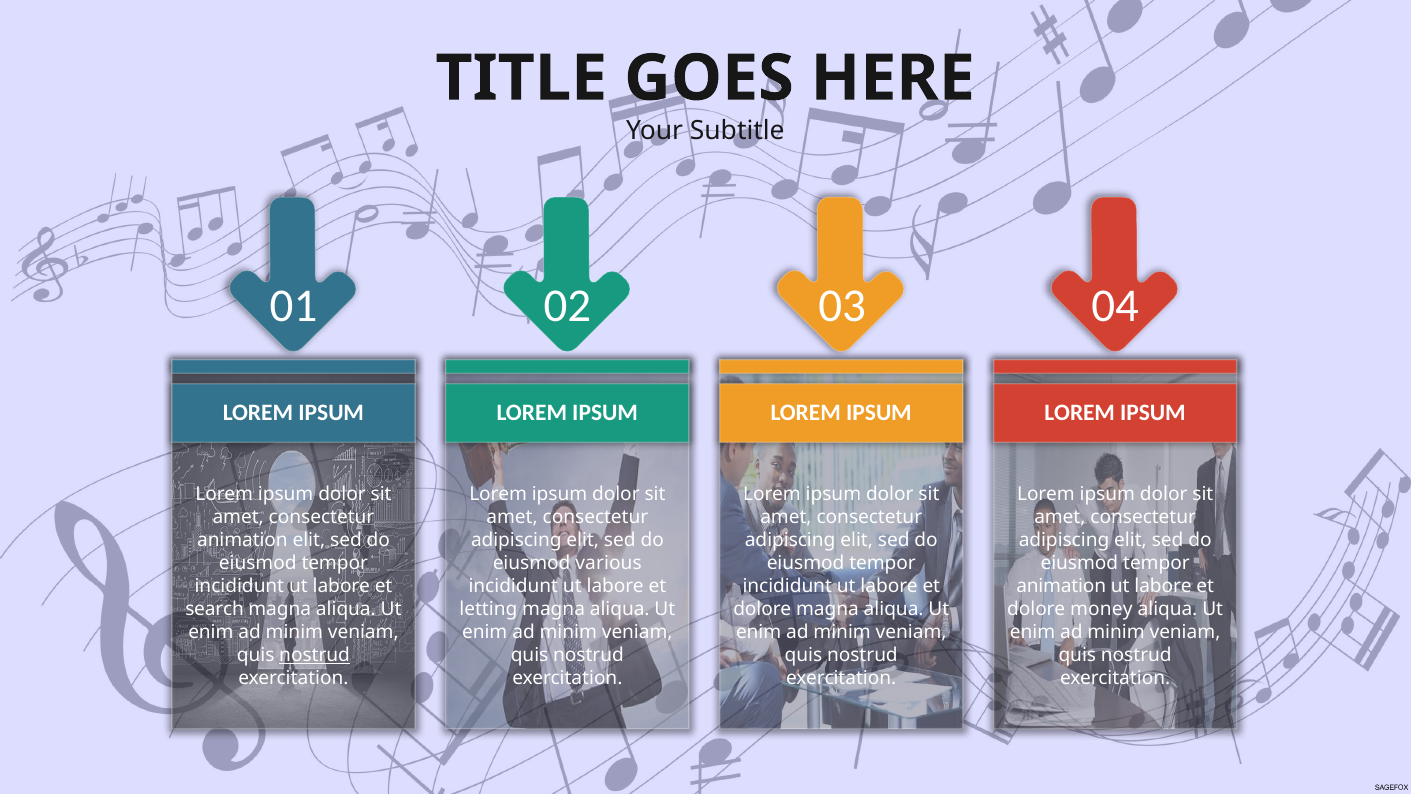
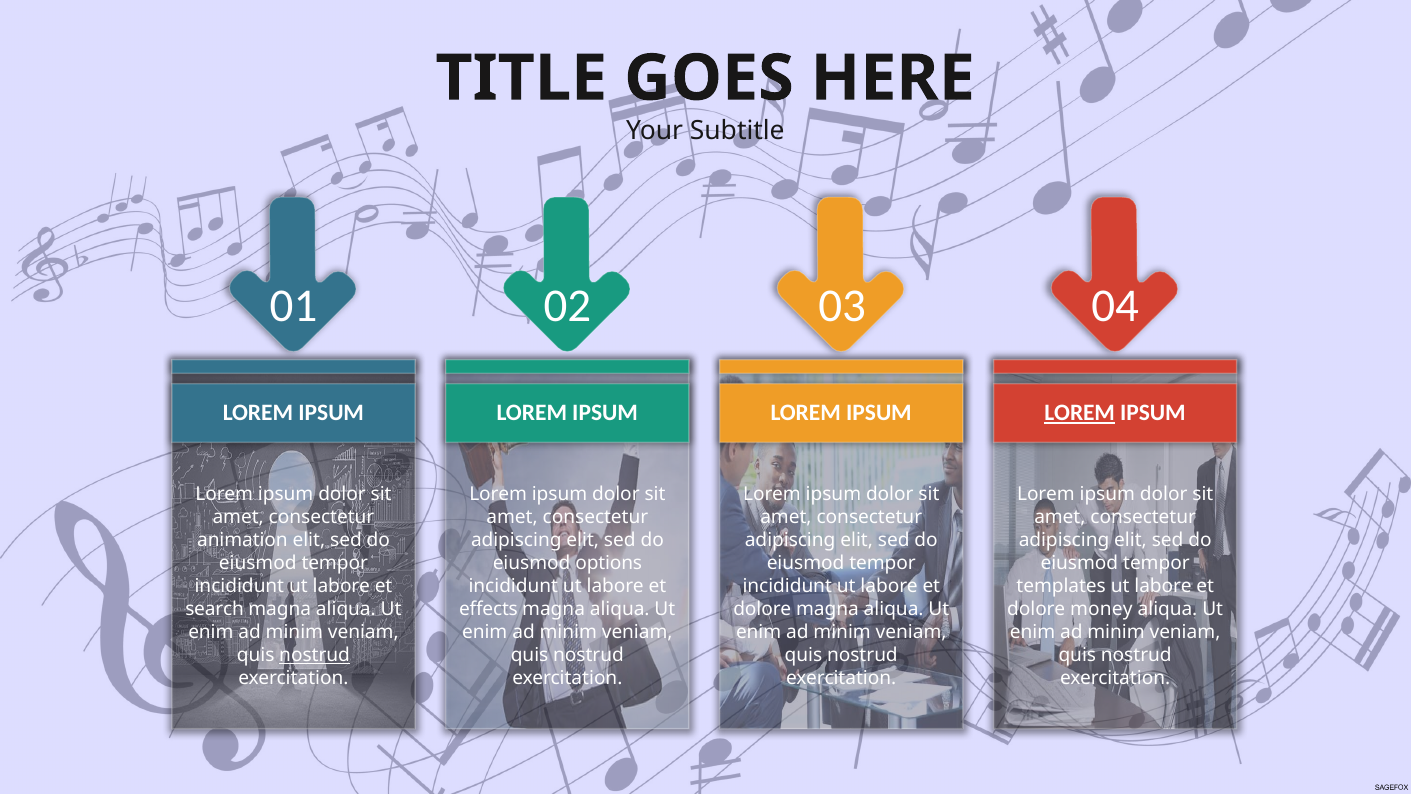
LOREM underline: none -> present (1080, 413)
various: various -> options (609, 563)
animation: animation -> templates (1061, 586)
letting: letting -> effects (488, 609)
